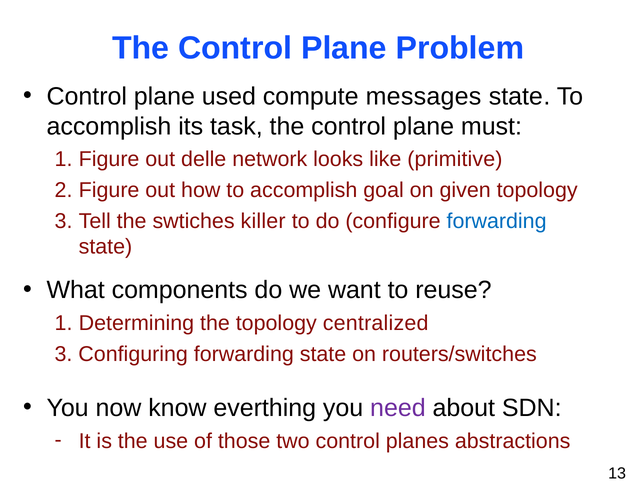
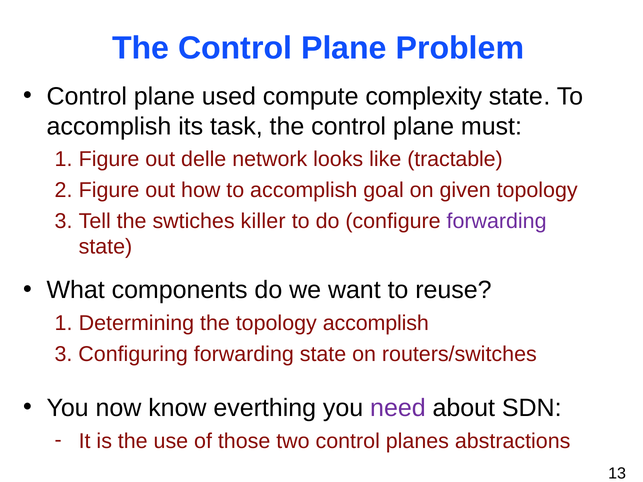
messages: messages -> complexity (424, 97)
primitive: primitive -> tractable (455, 159)
forwarding colour: blue -> purple (497, 221)
topology centralized: centralized -> accomplish (376, 323)
